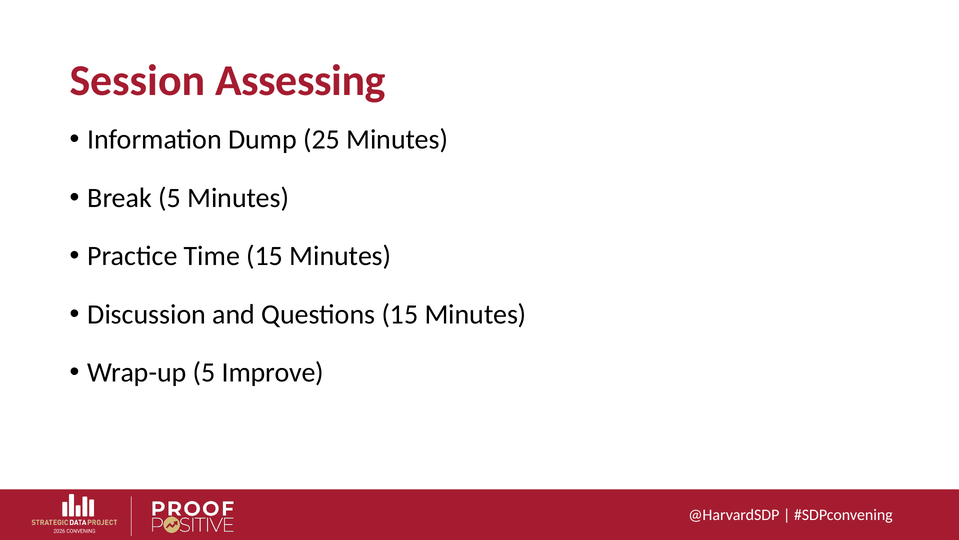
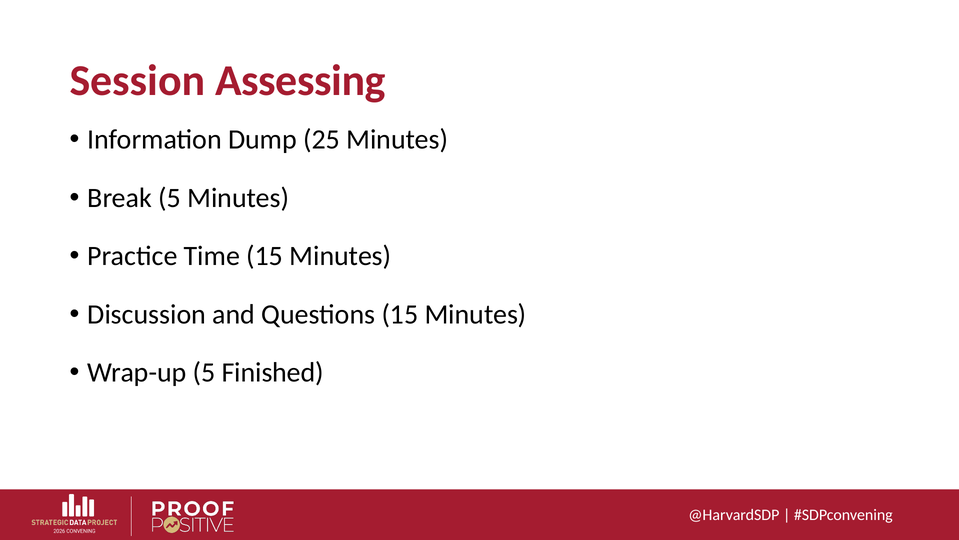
Improve: Improve -> Finished (273, 372)
